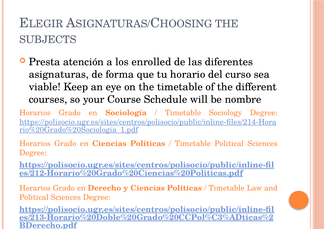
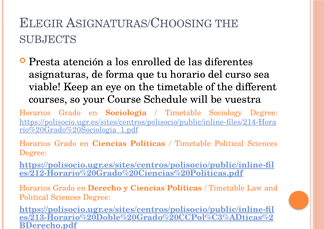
nombre: nombre -> vuestra (243, 99)
